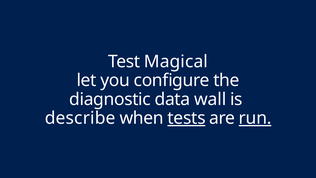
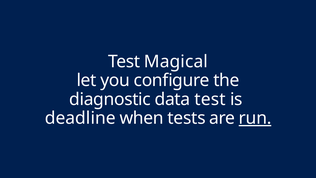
data wall: wall -> test (210, 99)
describe: describe -> deadline (80, 118)
tests underline: present -> none (187, 118)
